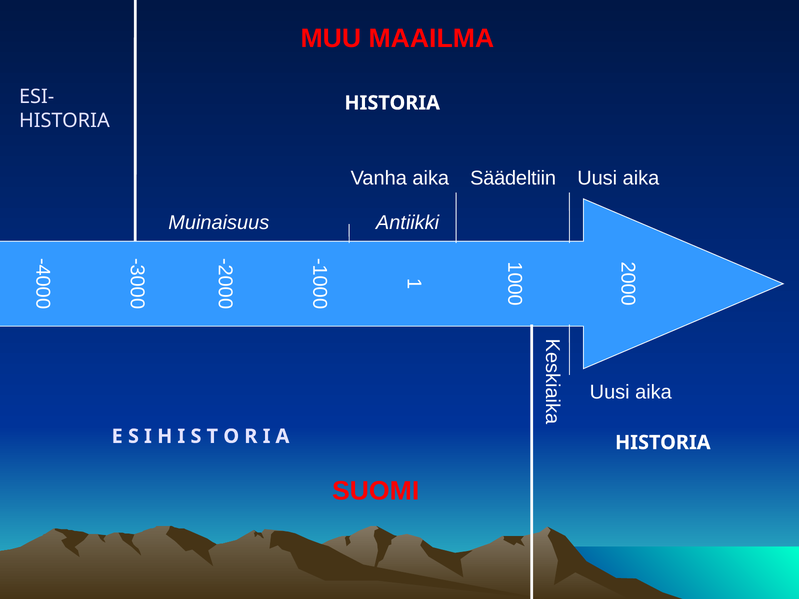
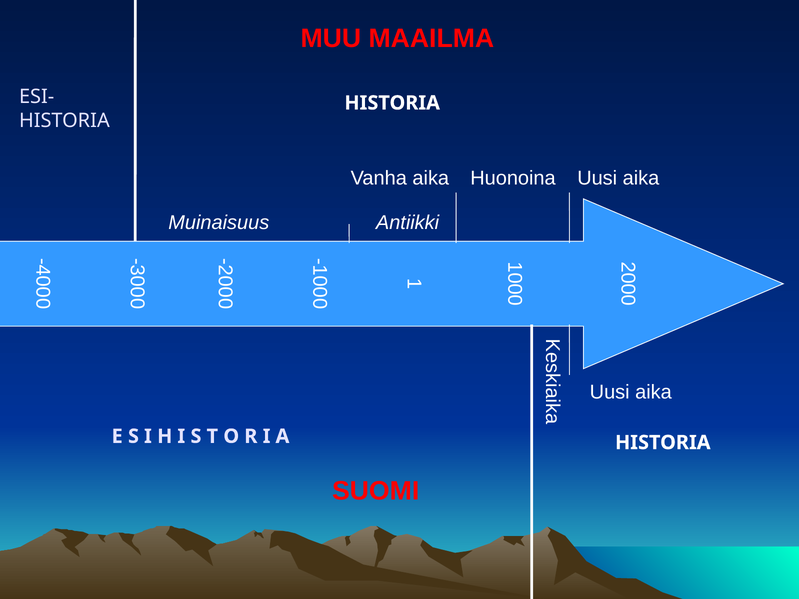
Säädeltiin: Säädeltiin -> Huonoina (513, 178)
